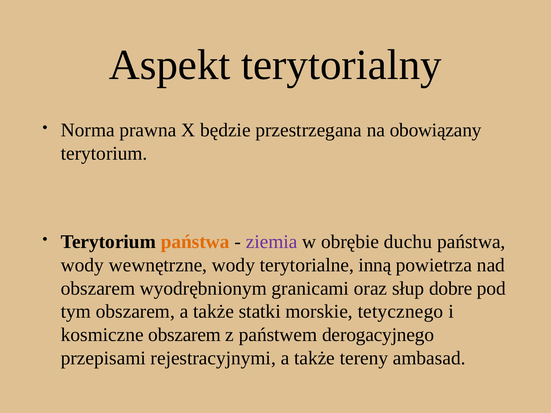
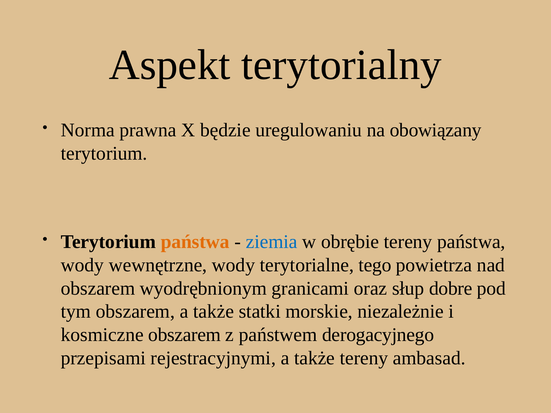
przestrzegana: przestrzegana -> uregulowaniu (309, 130)
ziemia colour: purple -> blue (272, 242)
obrębie duchu: duchu -> tereny (408, 242)
inną: inną -> tego (375, 265)
tetycznego: tetycznego -> niezależnie (401, 312)
